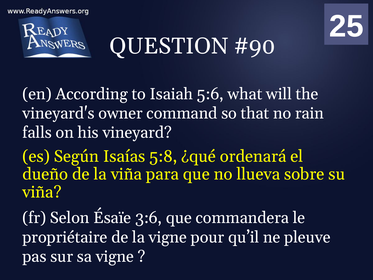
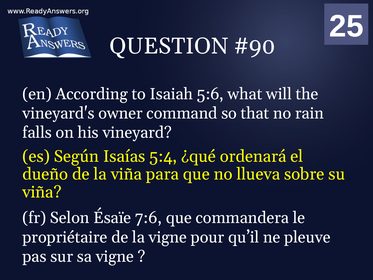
5:8: 5:8 -> 5:4 (163, 156)
3:6: 3:6 -> 7:6 (148, 218)
